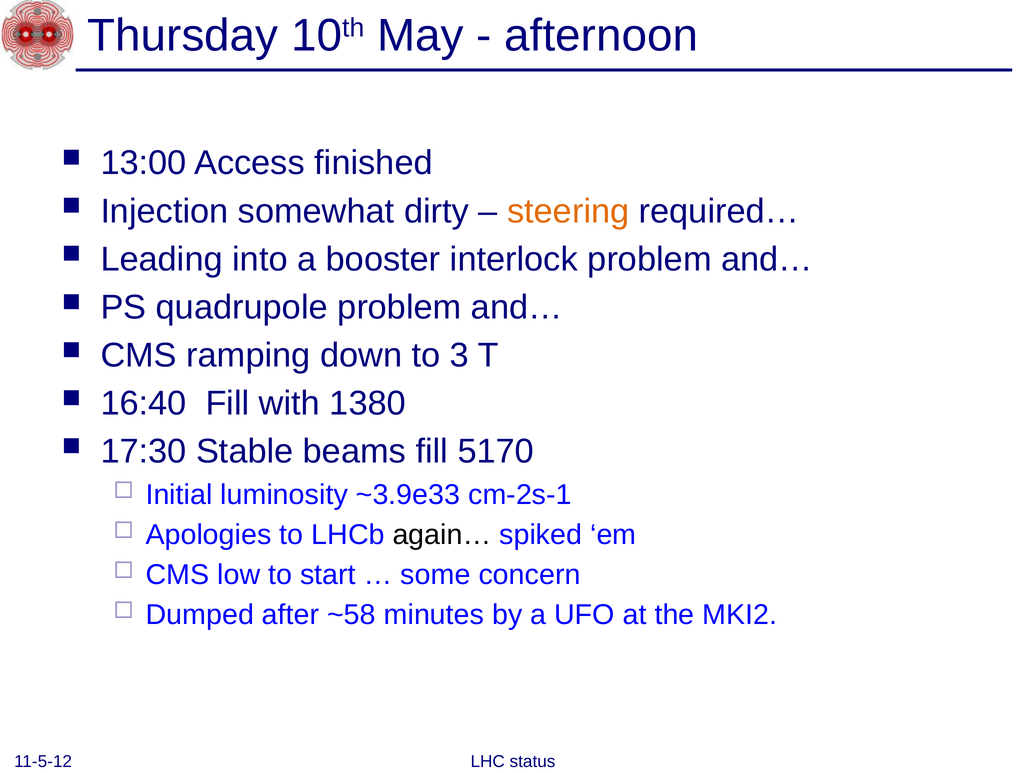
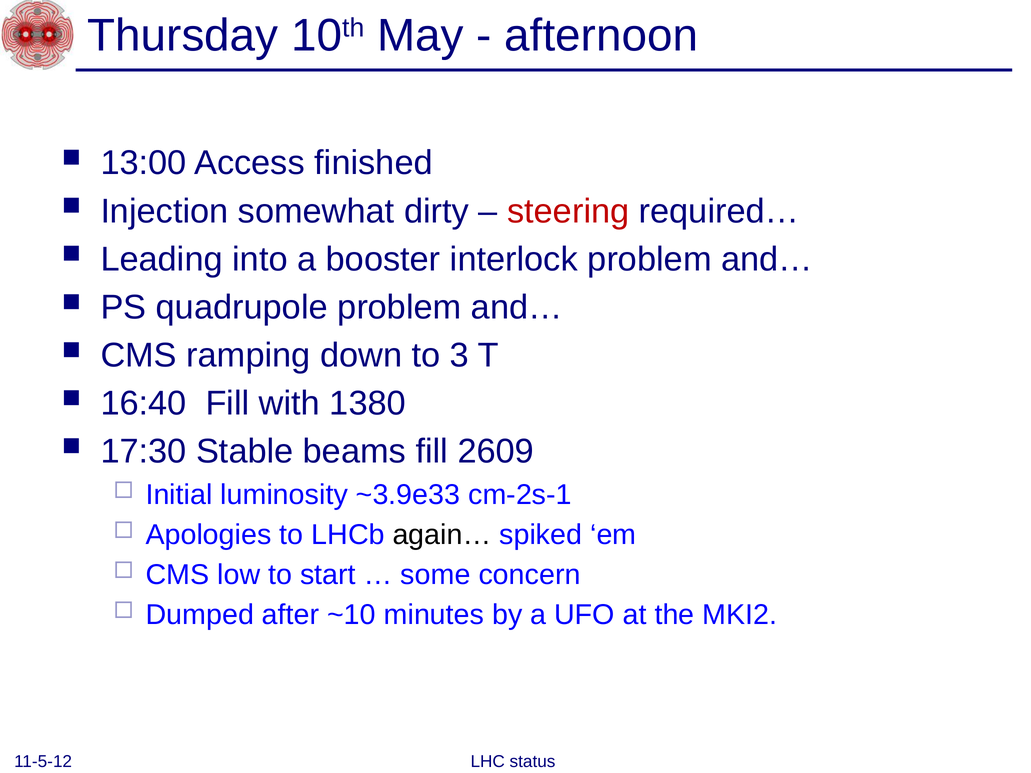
steering colour: orange -> red (568, 211)
5170: 5170 -> 2609 (496, 452)
~58: ~58 -> ~10 (352, 615)
